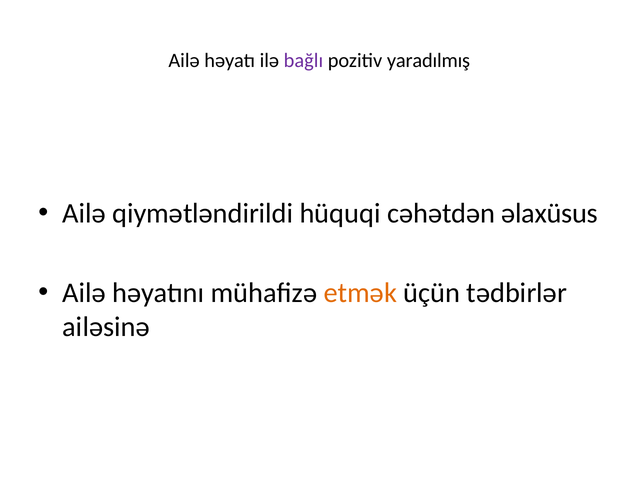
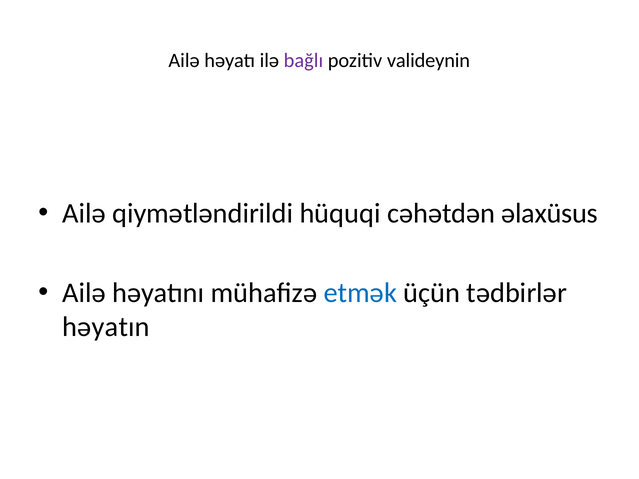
yaradılmış: yaradılmış -> valideynin (428, 61)
etmək colour: orange -> blue (360, 293)
ailəsinə: ailəsinə -> həyatın (106, 327)
